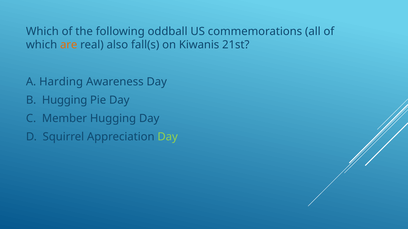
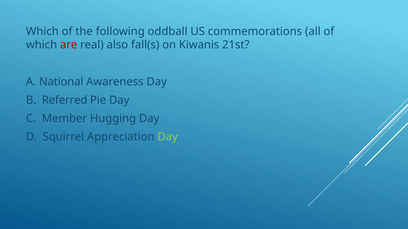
are colour: orange -> red (69, 45)
Harding: Harding -> National (61, 82)
B Hugging: Hugging -> Referred (65, 100)
